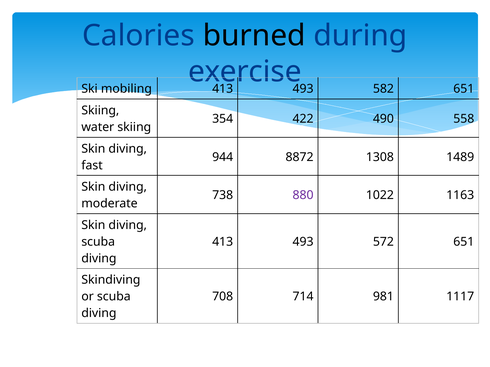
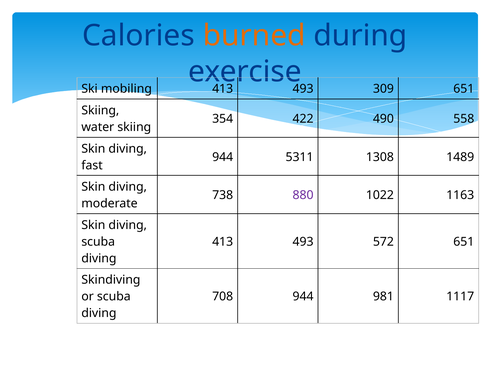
burned colour: black -> orange (254, 36)
582: 582 -> 309 (383, 89)
8872: 8872 -> 5311 (300, 157)
708 714: 714 -> 944 (303, 297)
